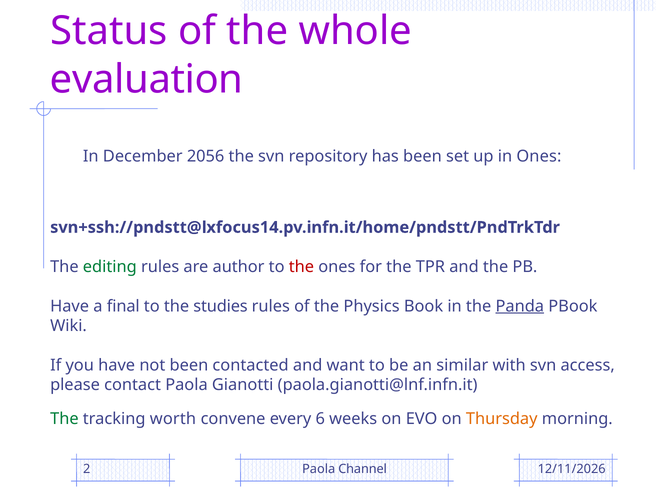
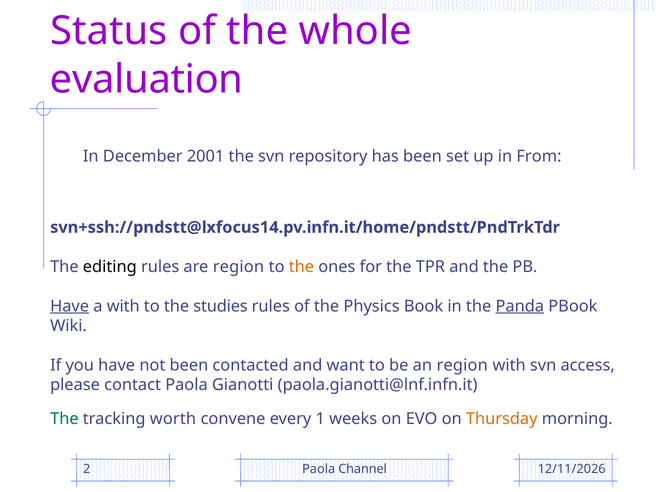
2056: 2056 -> 2001 (206, 156)
in Ones: Ones -> From (539, 156)
editing colour: green -> black (110, 267)
are author: author -> region (238, 267)
the colour: red -> orange (301, 267)
Have underline: none -> present (70, 306)
a final: final -> with (123, 306)
an similar: similar -> region (462, 365)
6: 6 -> 1 (320, 419)
